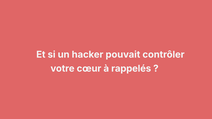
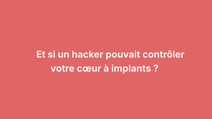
rappelés: rappelés -> implants (131, 69)
